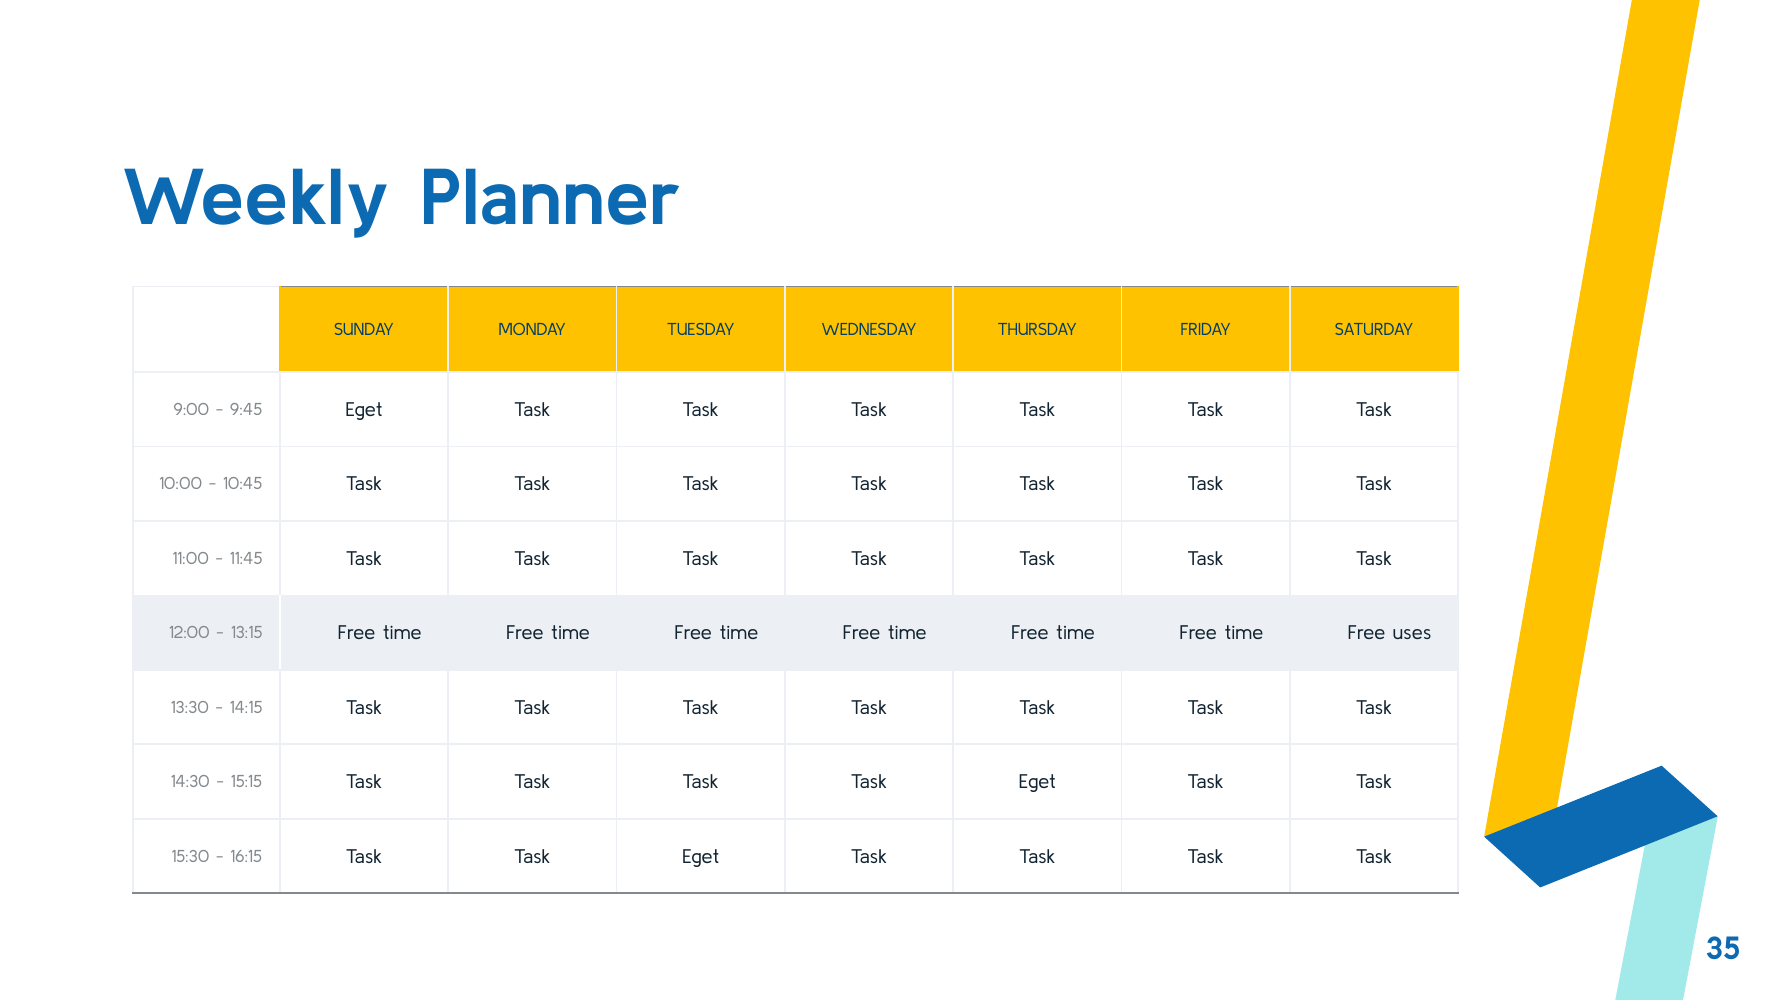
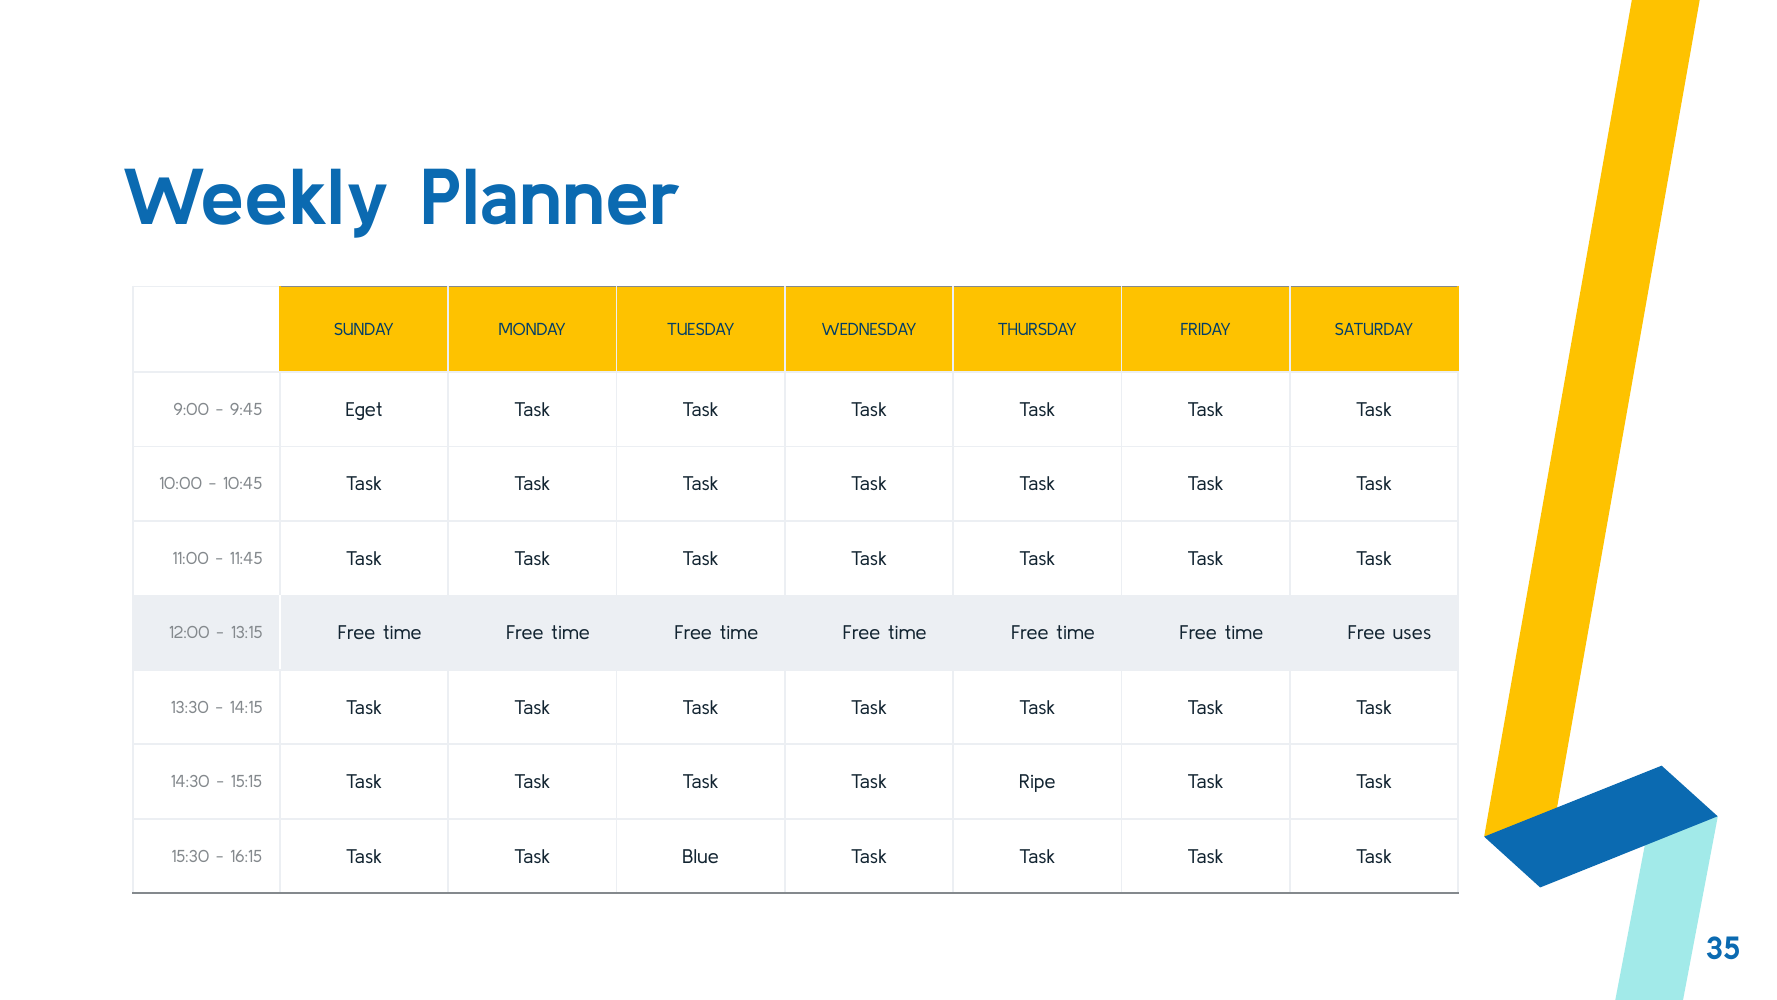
Task Task Task Eget: Eget -> Ripe (1037, 782)
16:15 Task Task Eget: Eget -> Blue (701, 856)
